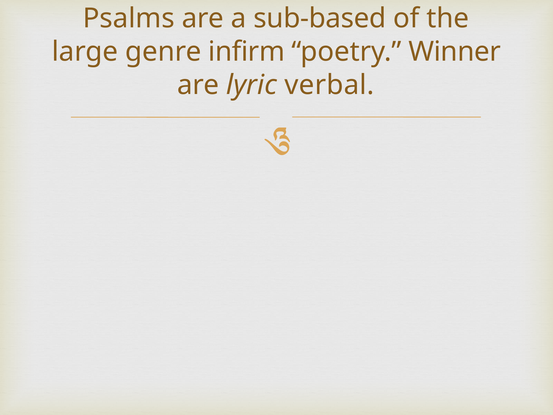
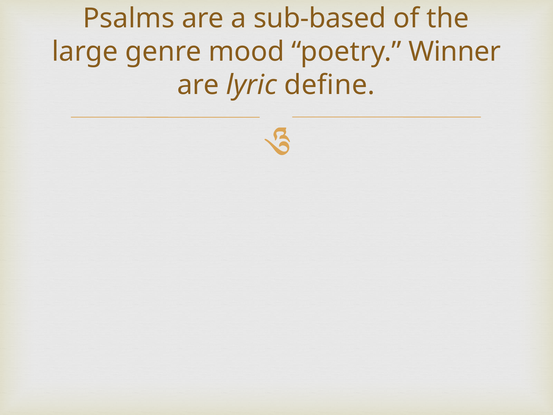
infirm: infirm -> mood (247, 52)
verbal: verbal -> define (330, 85)
